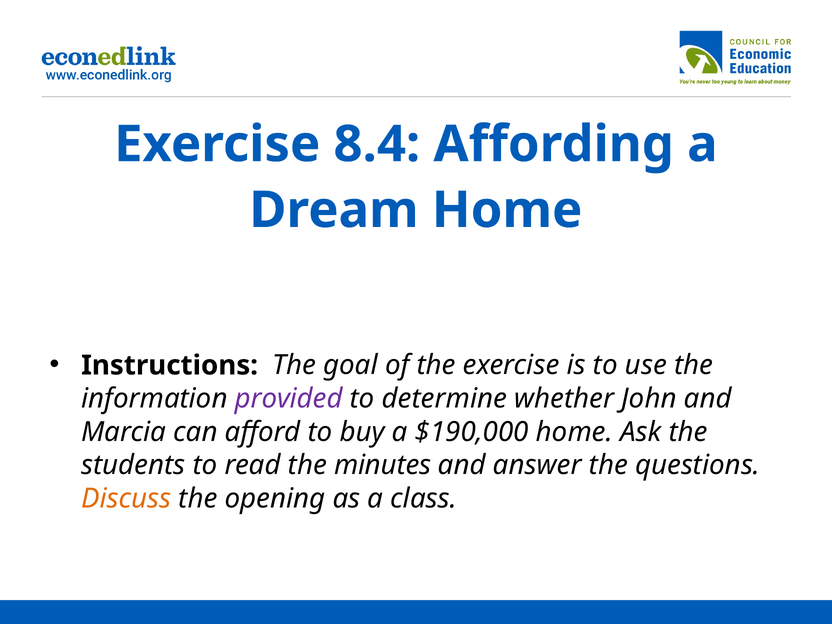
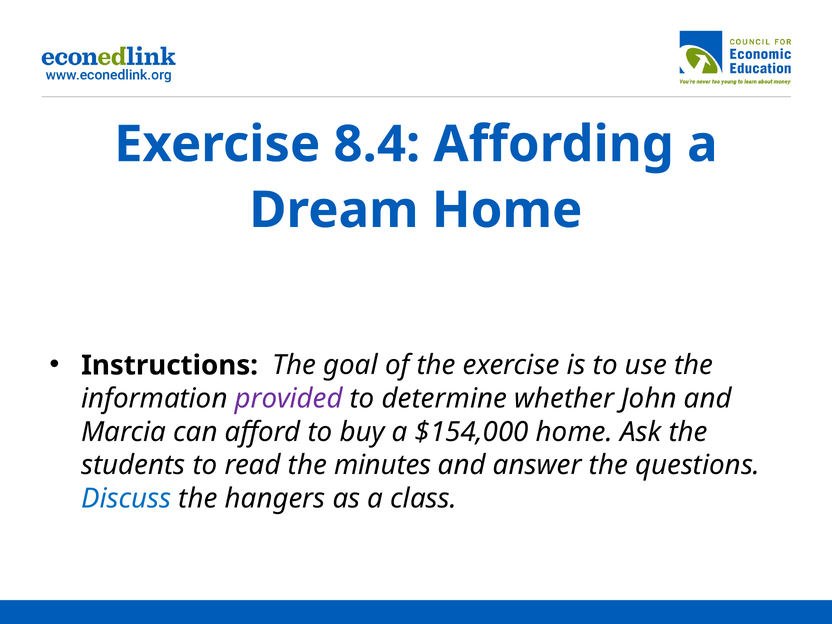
$190,000: $190,000 -> $154,000 (472, 432)
Discuss colour: orange -> blue (126, 498)
opening: opening -> hangers (275, 498)
